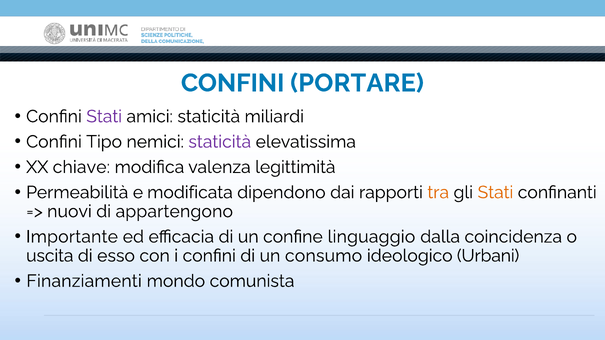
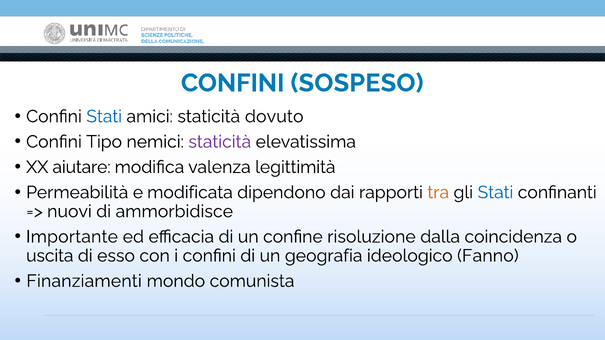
PORTARE: PORTARE -> SOSPESO (357, 83)
Stati colour: purple -> blue (104, 117)
miliardi: miliardi -> dovuto (274, 117)
chiave: chiave -> aiutare (81, 167)
Stati colour: orange -> blue (495, 193)
appartengono: appartengono -> ammorbidisce (174, 212)
linguaggio: linguaggio -> risoluzione (372, 237)
consumo: consumo -> geografia (324, 256)
Urbani: Urbani -> Fanno (488, 256)
